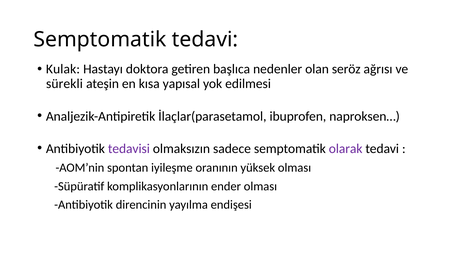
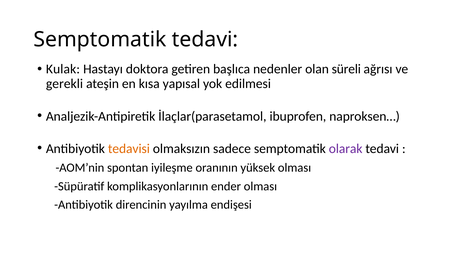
seröz: seröz -> süreli (346, 69)
sürekli: sürekli -> gerekli (64, 84)
tedavisi colour: purple -> orange (129, 149)
